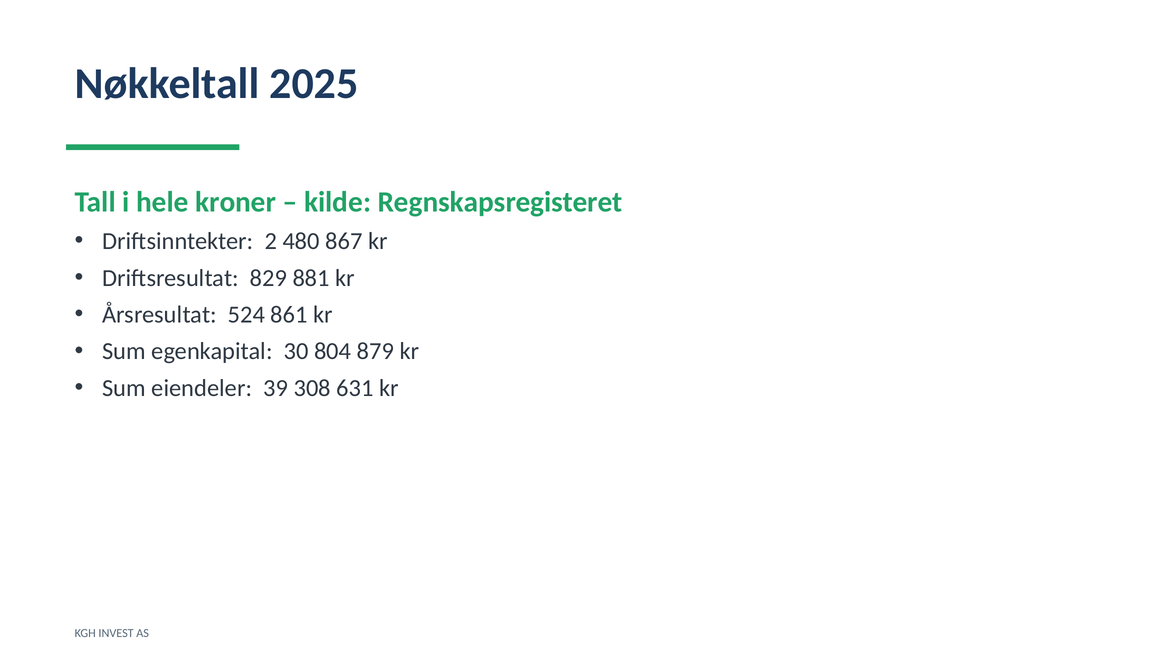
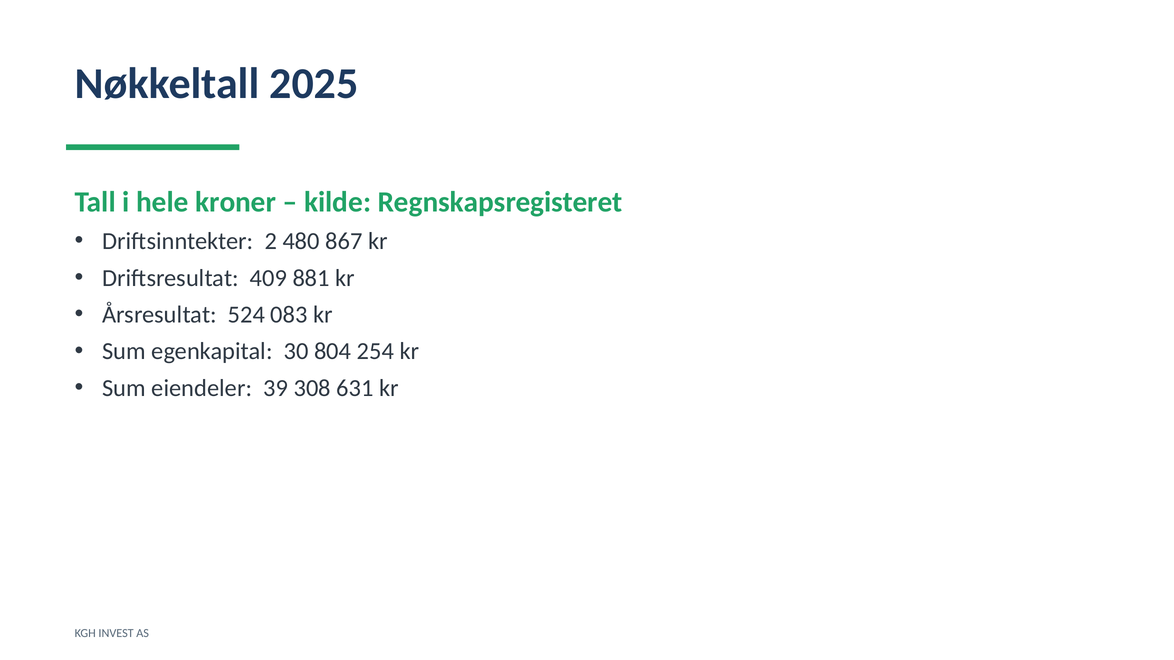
829: 829 -> 409 (268, 278)
861: 861 -> 083 (289, 315)
879: 879 -> 254 (375, 352)
